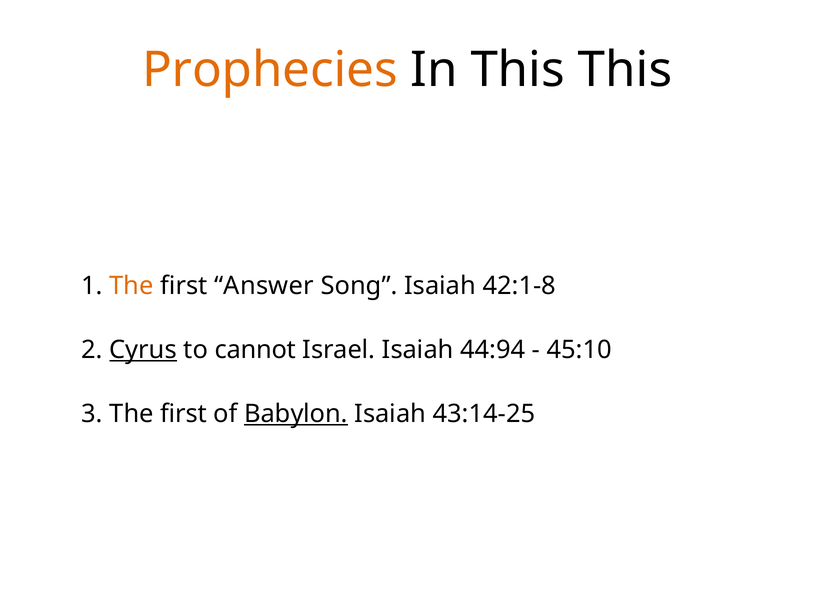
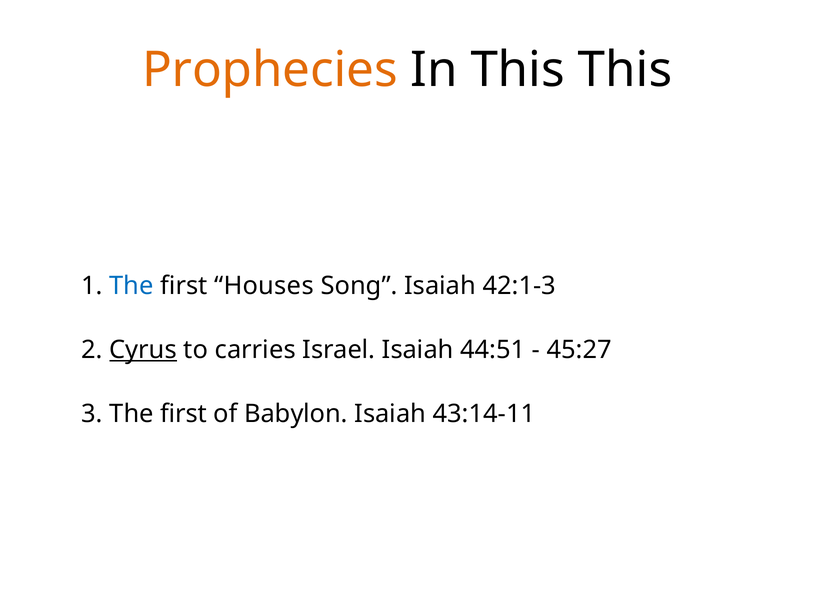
The colour: orange -> blue (131, 286)
Answer: Answer -> Houses (264, 286)
42:1-8: 42:1-8 -> 42:1-3 (519, 286)
cannot: cannot -> carries (255, 350)
44:94: 44:94 -> 44:51 (493, 350)
45:10: 45:10 -> 45:27 (579, 350)
Babylon underline: present -> none (296, 414)
43:14-25: 43:14-25 -> 43:14-11 (484, 414)
